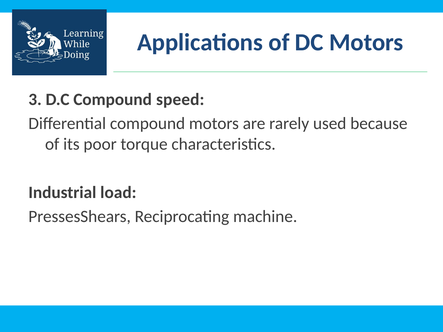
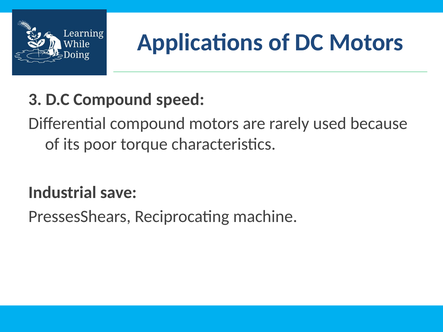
load: load -> save (118, 192)
